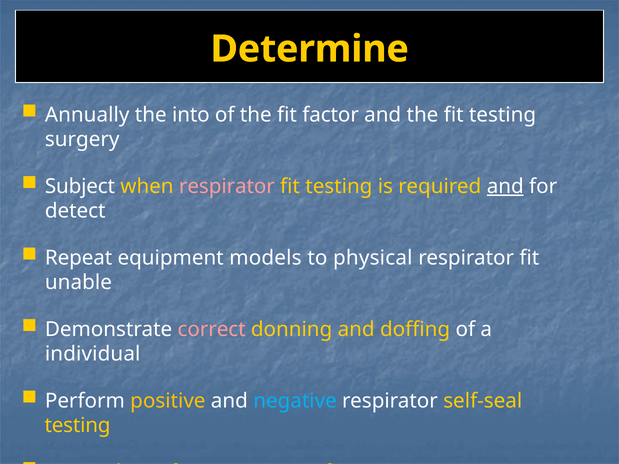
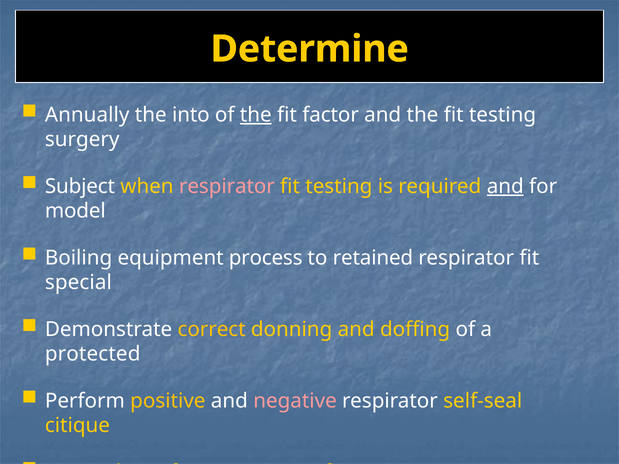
the underline: none -> present (256, 115)
detect: detect -> model (75, 211)
Repeat: Repeat -> Boiling (79, 258)
equipment models: models -> process (266, 258)
physical: physical -> retained (373, 258)
unable: unable -> special (78, 283)
correct colour: pink -> yellow (212, 329)
individual: individual -> protected (93, 354)
negative colour: light blue -> pink (295, 401)
testing: testing -> citique (77, 426)
